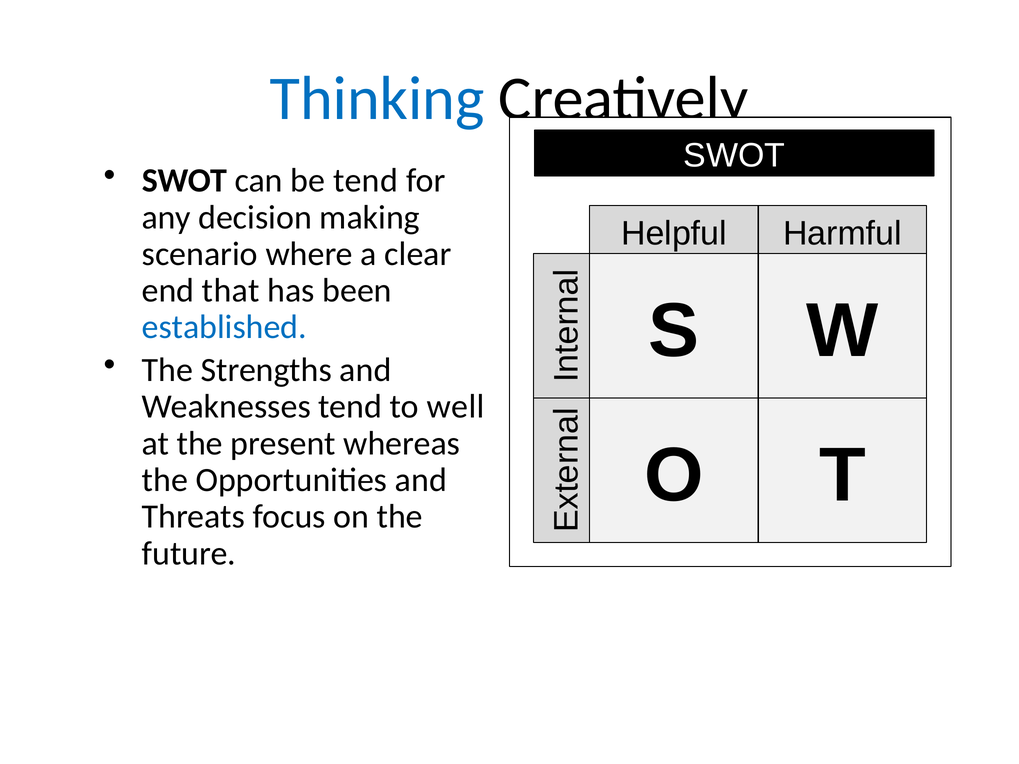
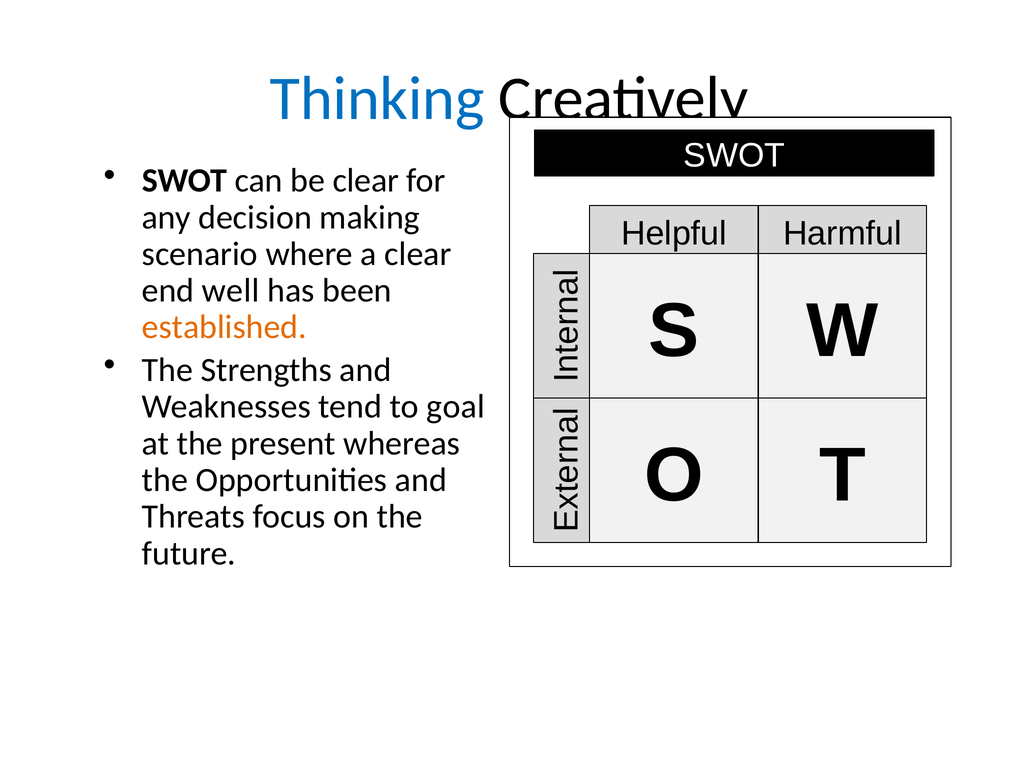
be tend: tend -> clear (366, 181)
that: that -> well (231, 291)
established colour: blue -> orange (224, 327)
well: well -> goal (456, 407)
